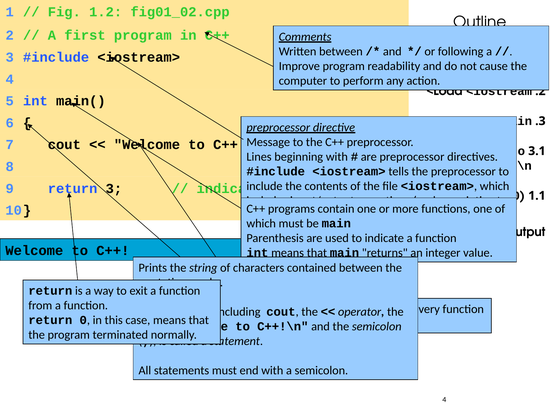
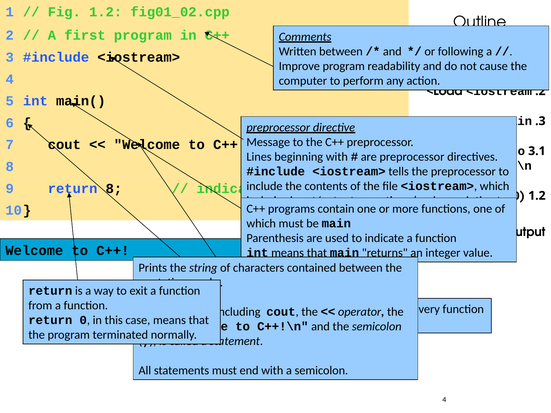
return 3: 3 -> 8 (114, 189)
1.1: 1.1 -> 1.2 (537, 196)
